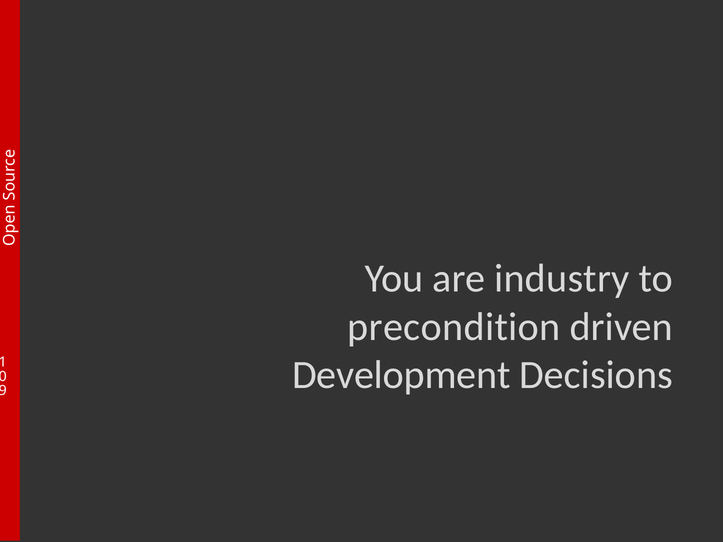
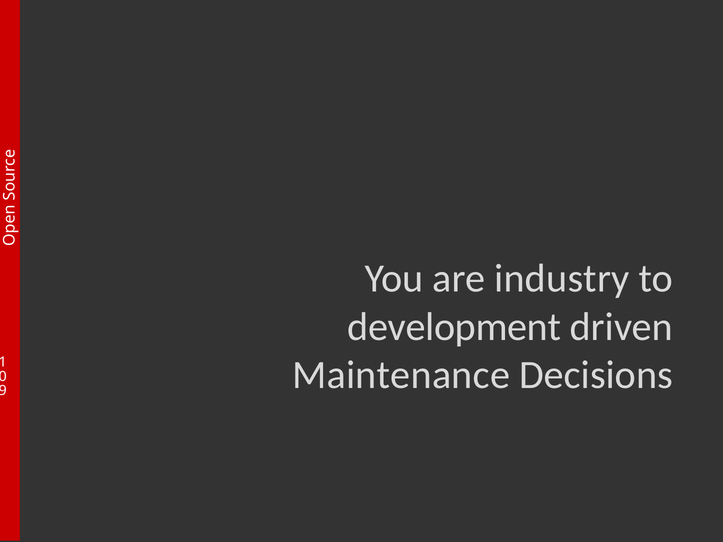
precondition: precondition -> development (454, 327)
Development: Development -> Maintenance (401, 375)
